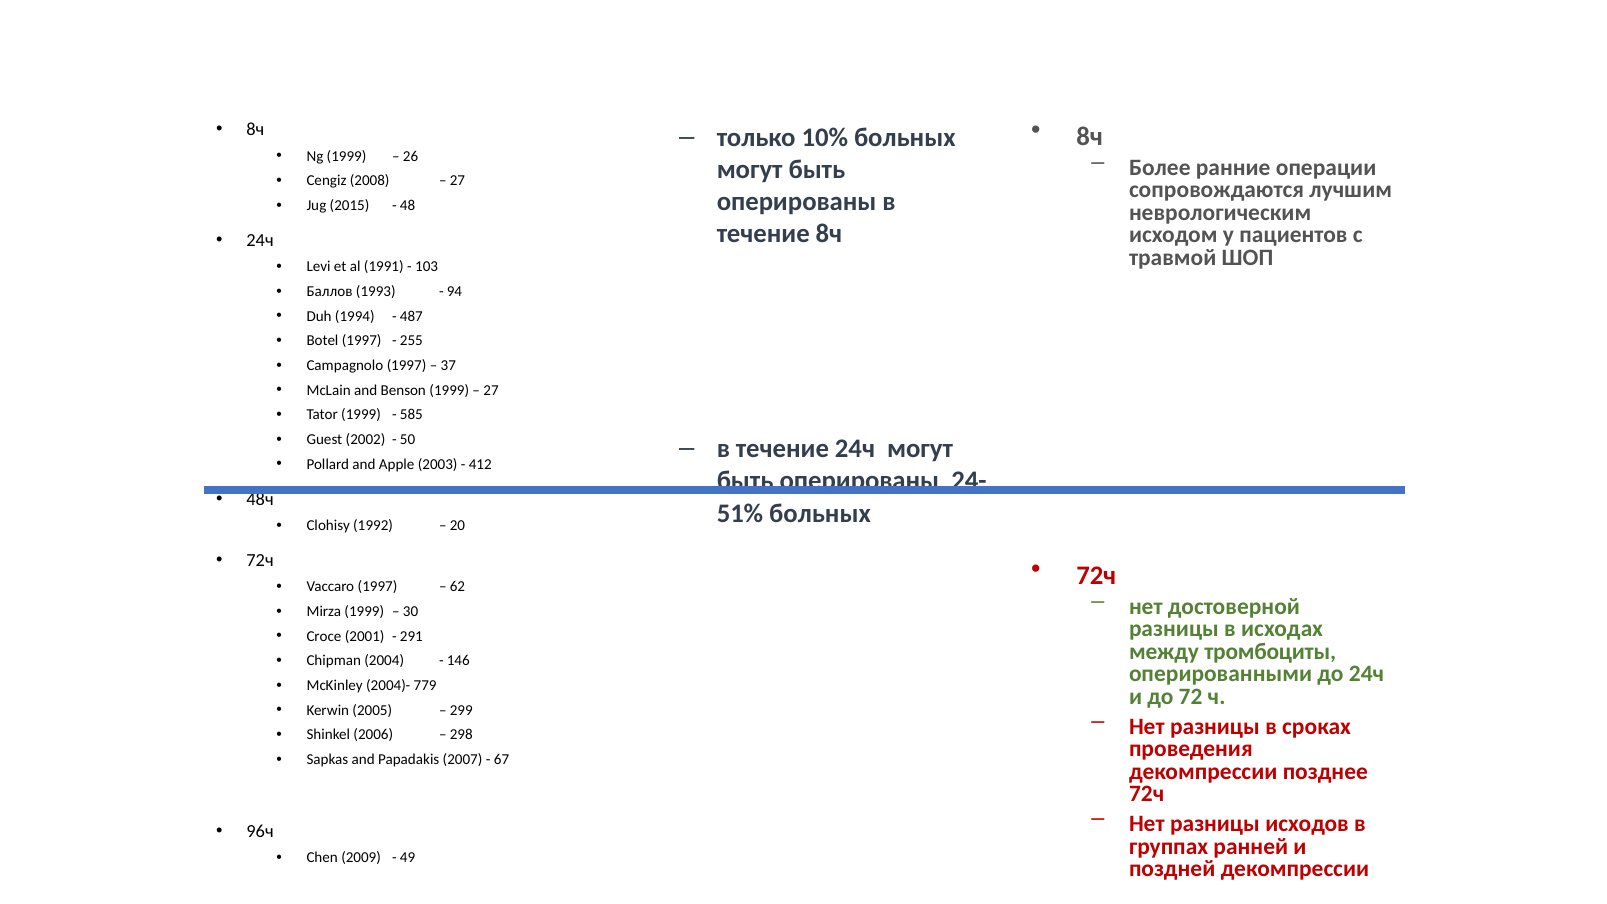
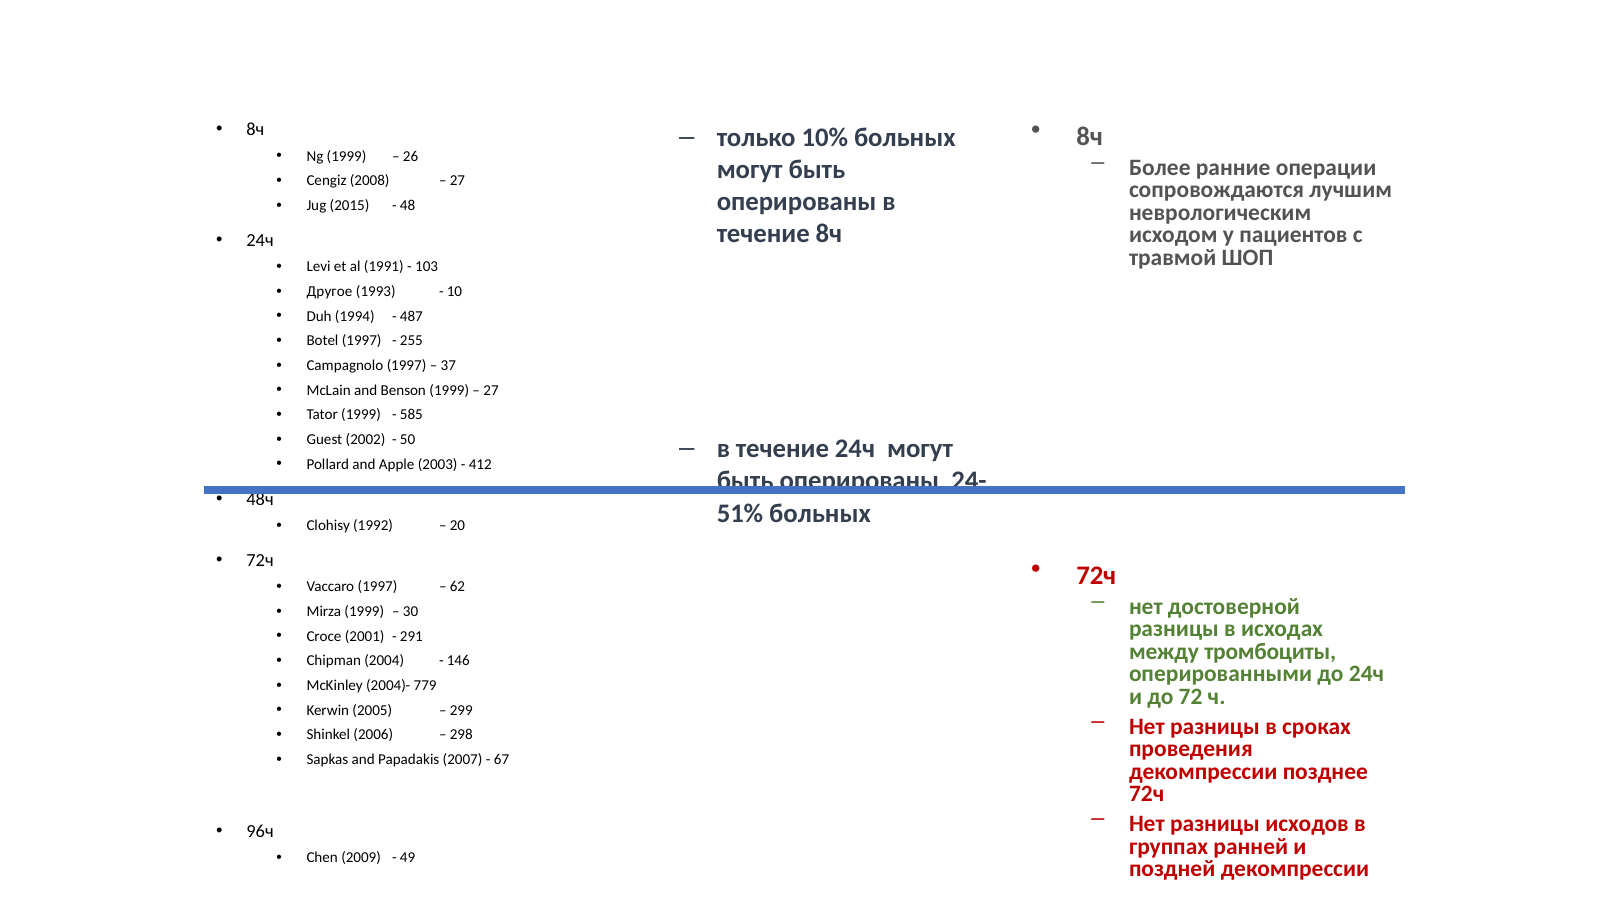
Баллов: Баллов -> Другое (329, 291)
94: 94 -> 10 (454, 291)
